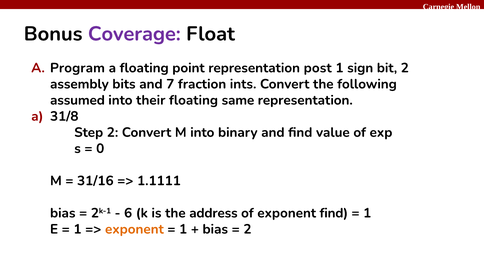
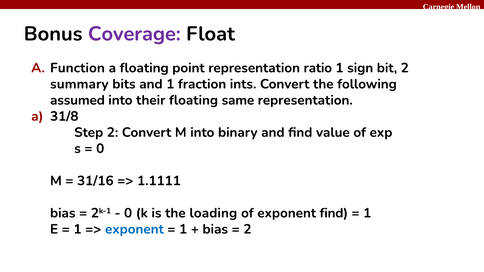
Program: Program -> Function (77, 68)
post: post -> ratio (318, 68)
assembly: assembly -> summary (79, 84)
and 7: 7 -> 1 (170, 84)
6: 6 -> 0 (128, 213)
address: address -> loading (213, 213)
exponent colour: orange -> blue (134, 229)
